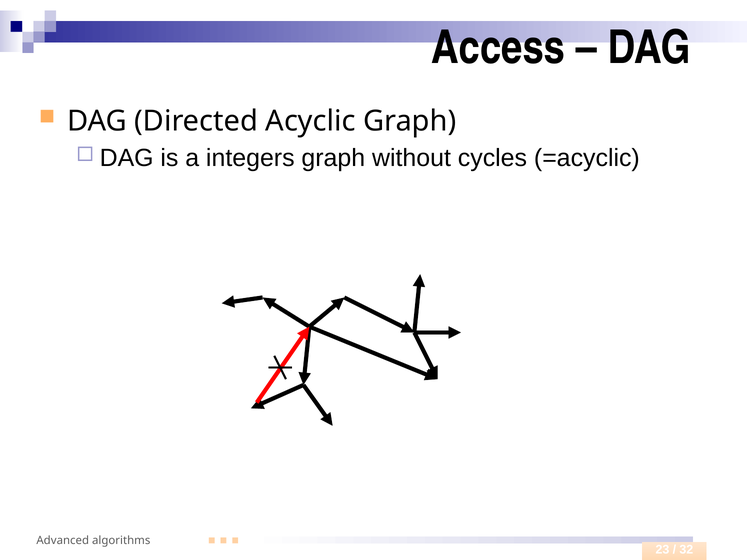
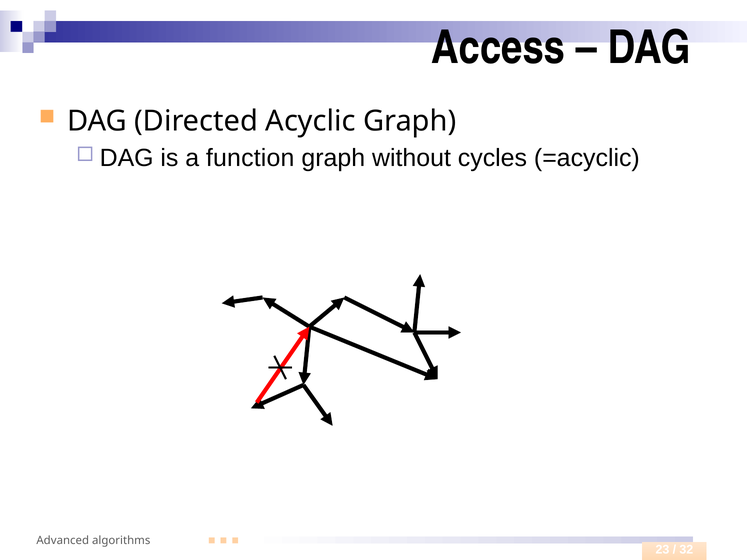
integers: integers -> function (250, 158)
